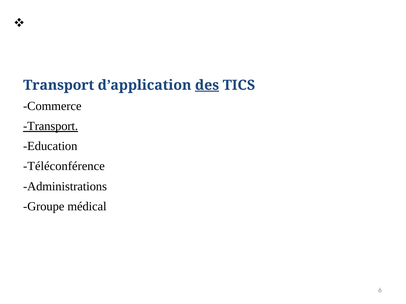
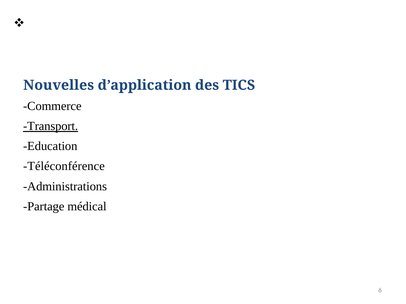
Transport: Transport -> Nouvelles (59, 85)
des underline: present -> none (207, 85)
Groupe: Groupe -> Partage (44, 207)
